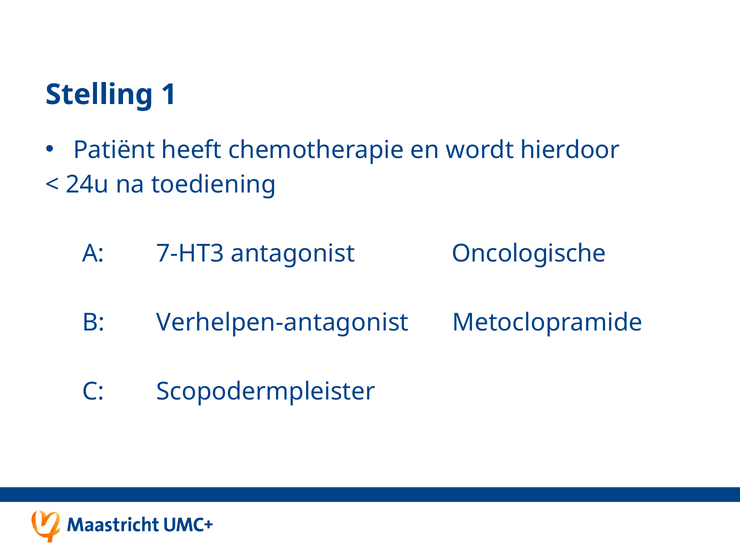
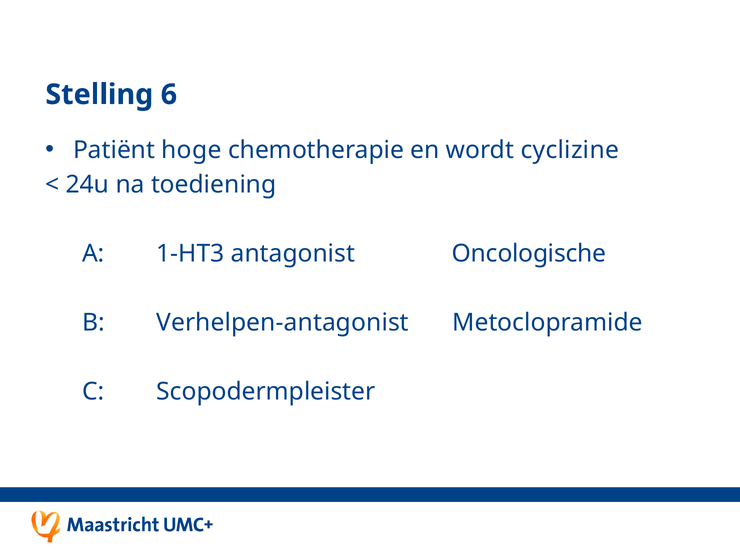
1: 1 -> 6 (169, 95)
heeft: heeft -> hoge (191, 150)
hierdoor: hierdoor -> cyclizine (570, 150)
7-HT3: 7-HT3 -> 1-HT3 (190, 254)
